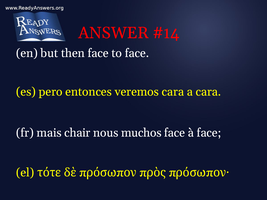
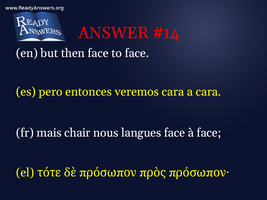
muchos: muchos -> langues (141, 133)
